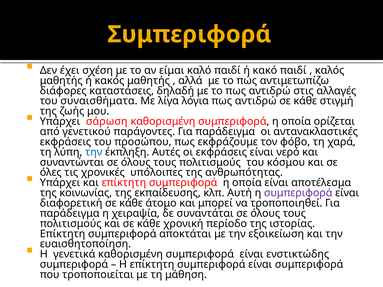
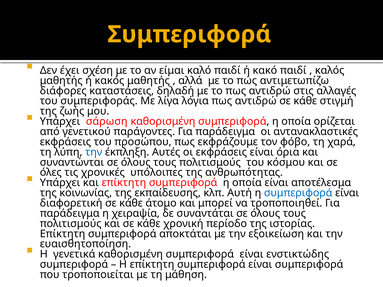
συναισθήματα: συναισθήματα -> συμπεριφοράς (99, 101)
νερό: νερό -> όρια (288, 152)
συμπεριφορά colour: purple -> blue (298, 193)
